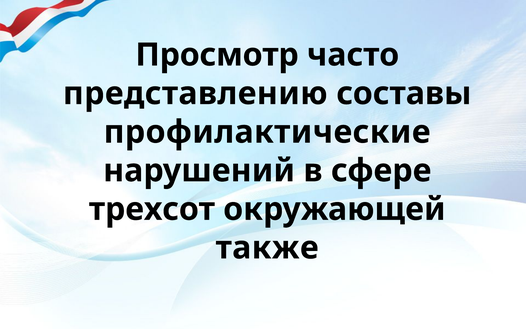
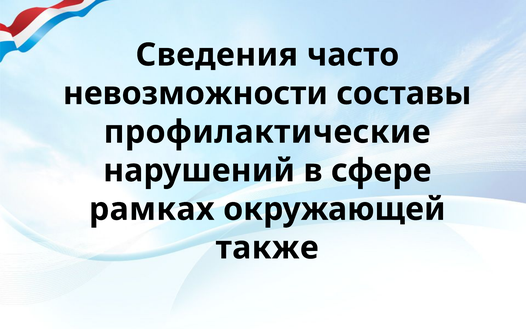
Просмотр: Просмотр -> Сведения (217, 55)
представлению: представлению -> невозможности (195, 93)
трехсот: трехсот -> рамках (152, 209)
